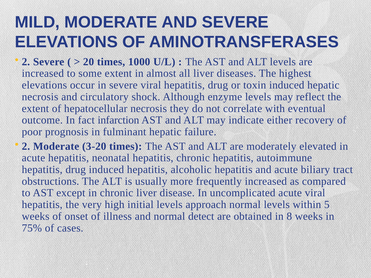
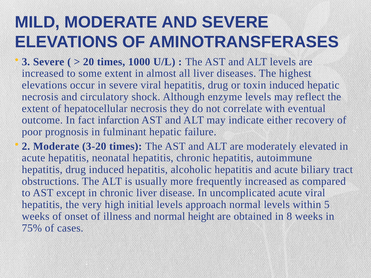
2: 2 -> 3 (26, 62)
detect: detect -> height (201, 216)
